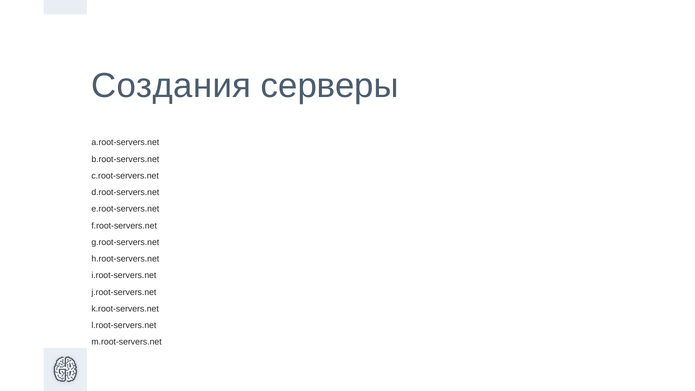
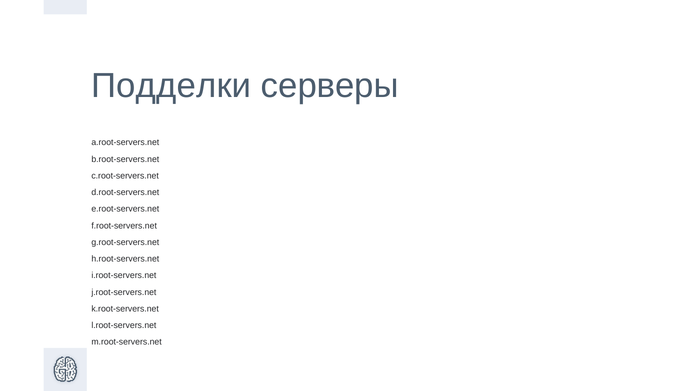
Создания: Создания -> Подделки (171, 86)
